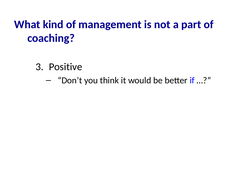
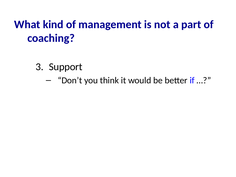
Positive: Positive -> Support (66, 67)
